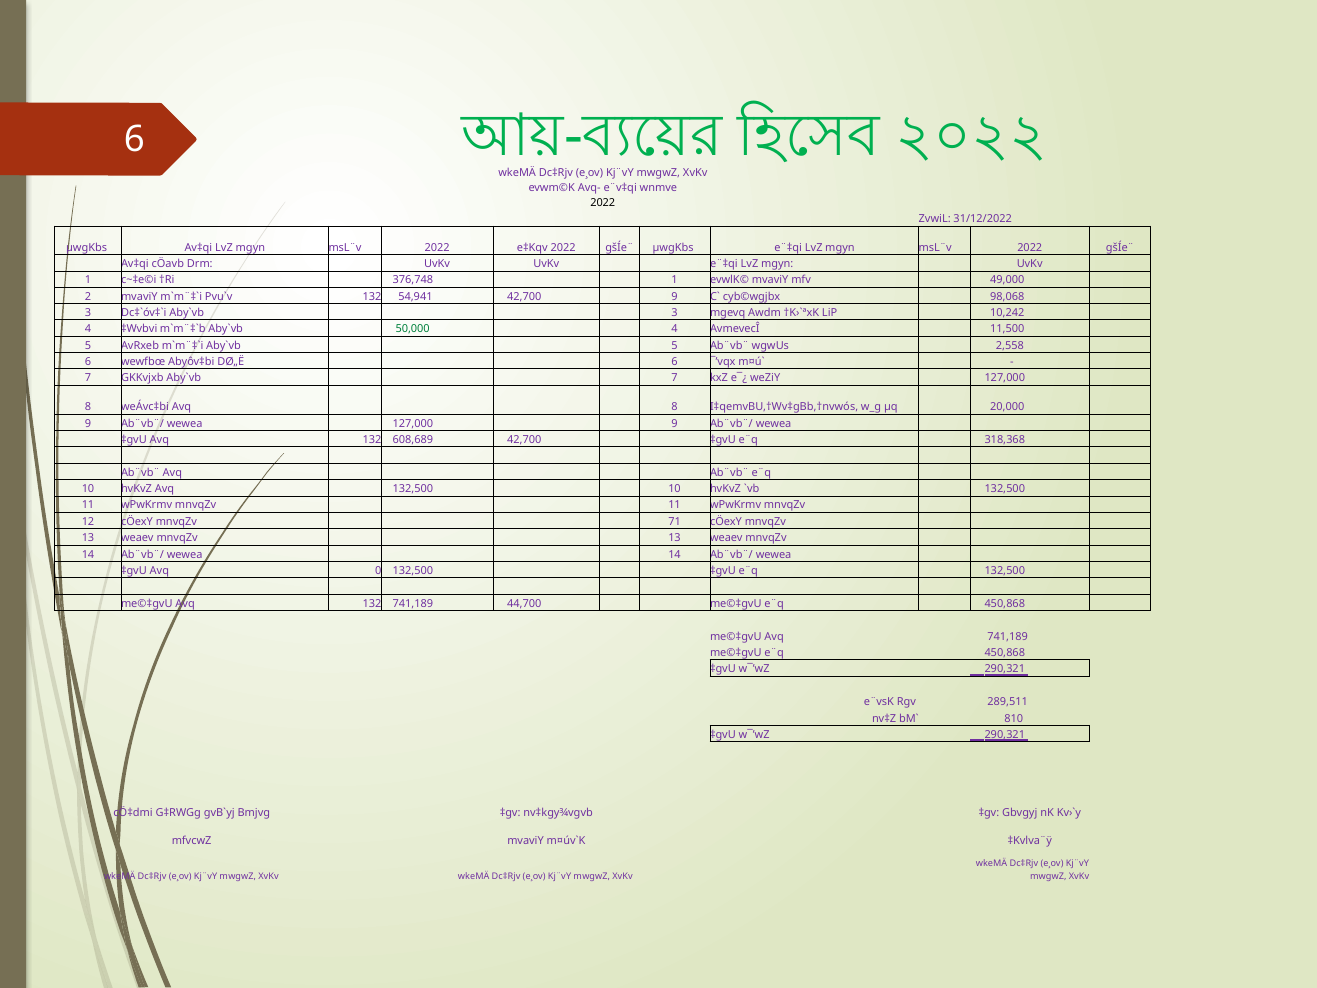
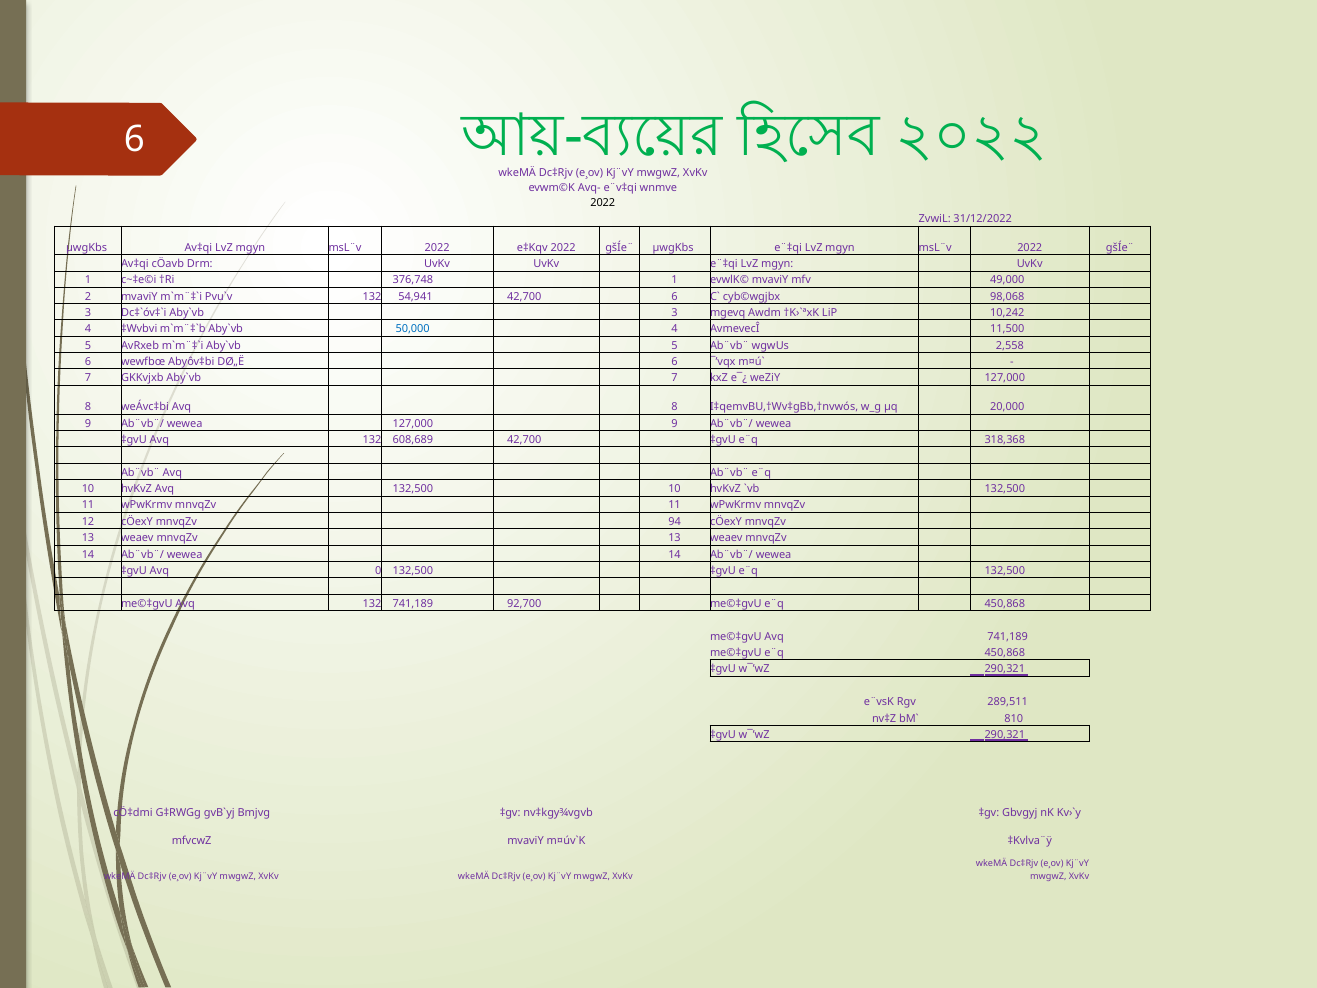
42,700 9: 9 -> 6 (675, 296)
50,000 colour: green -> blue (413, 329)
71: 71 -> 94 (675, 522)
44,700: 44,700 -> 92,700 (524, 604)
